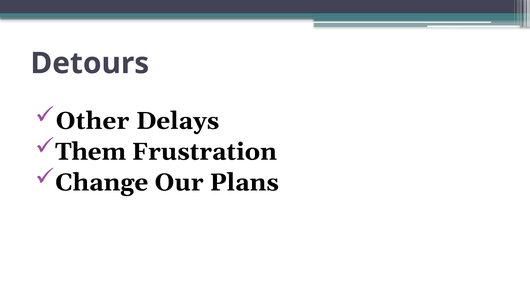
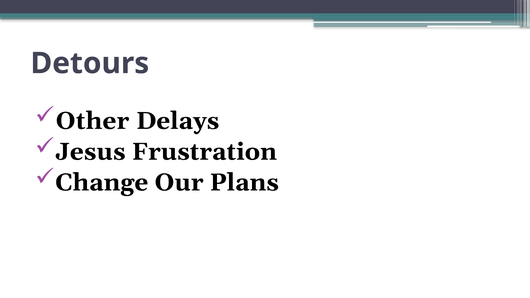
Them: Them -> Jesus (90, 152)
